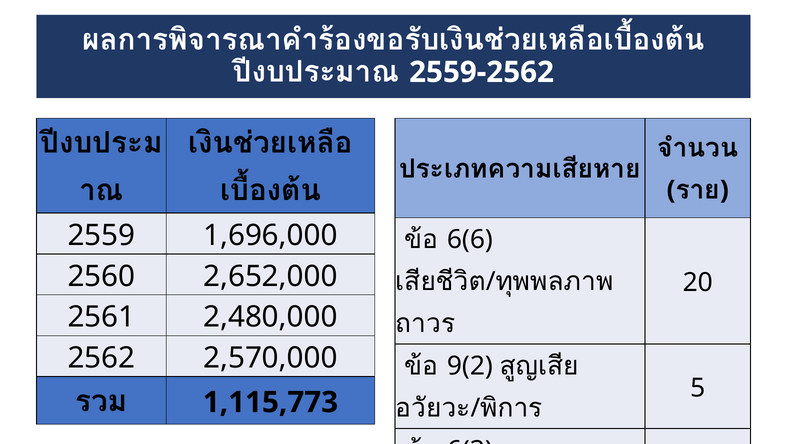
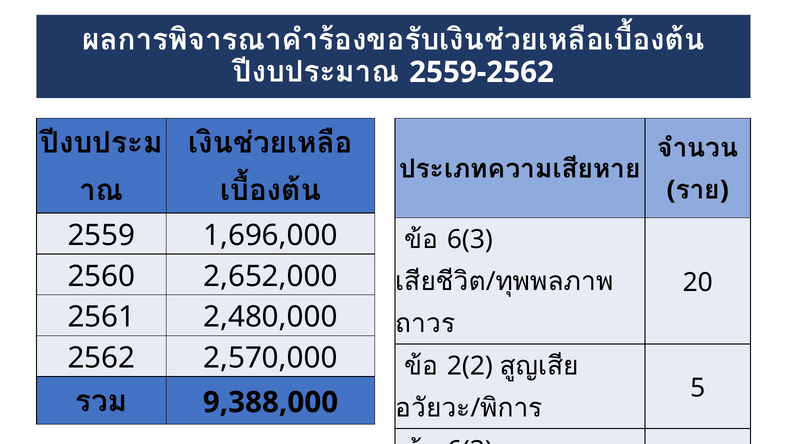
6(6: 6(6 -> 6(3 (470, 240)
9(2: 9(2 -> 2(2 (470, 366)
1,115,773: 1,115,773 -> 9,388,000 (270, 403)
